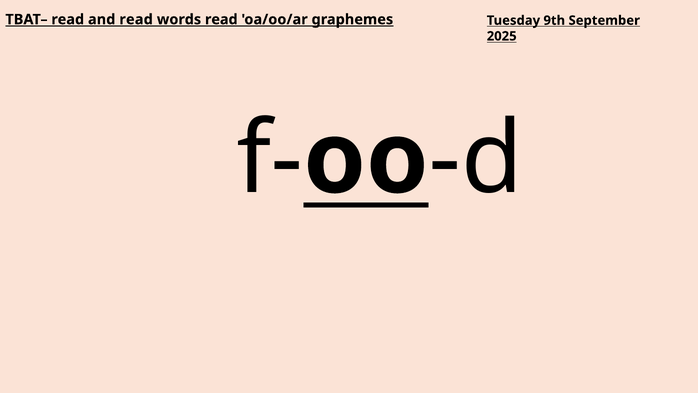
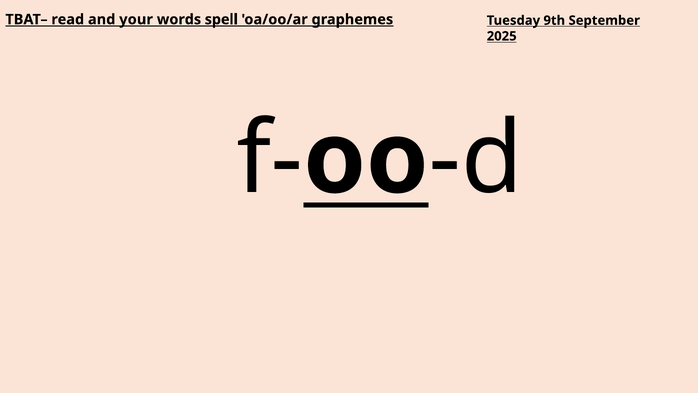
and read: read -> your (136, 19)
words read: read -> spell (221, 19)
